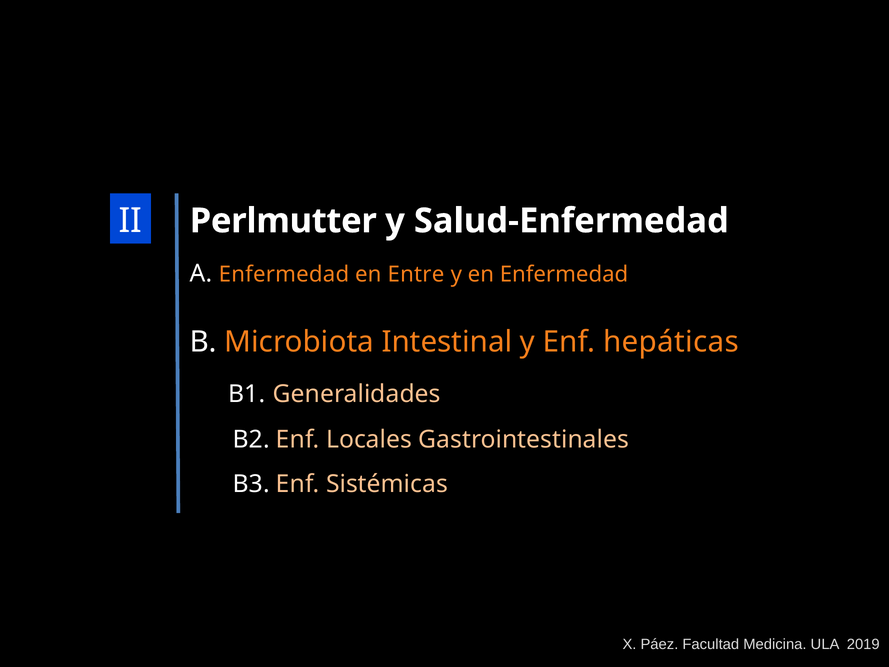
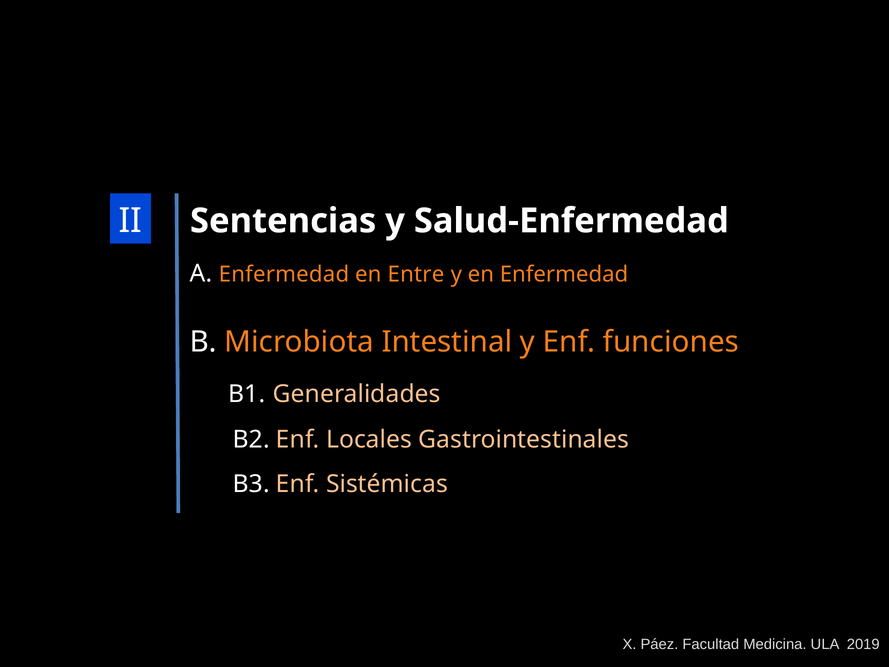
Perlmutter: Perlmutter -> Sentencias (283, 221)
hepáticas: hepáticas -> funciones (671, 342)
